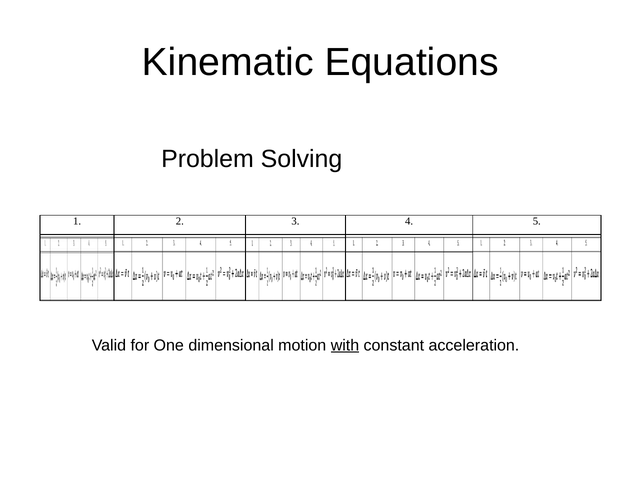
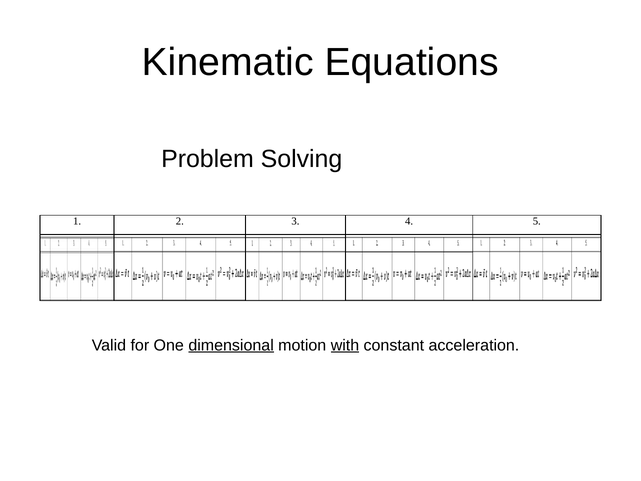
dimensional underline: none -> present (231, 345)
